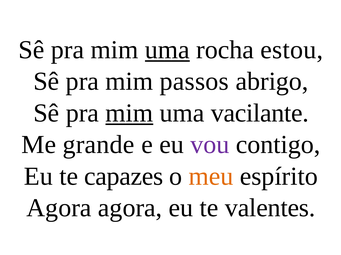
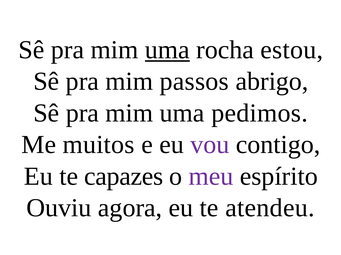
mim underline: present -> none (129, 113)
vacilante: vacilante -> pedimos (260, 113)
grande: grande -> muitos (99, 145)
meu colour: orange -> purple (211, 177)
Agora: Agora -> Ouviu (59, 208)
valentes: valentes -> atendeu (270, 208)
